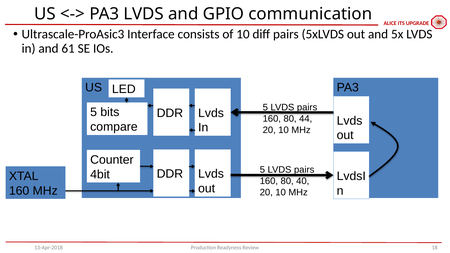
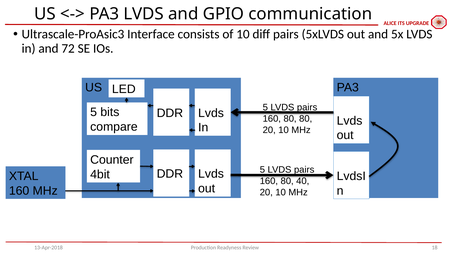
61: 61 -> 72 (68, 48)
80 44: 44 -> 80 (306, 119)
